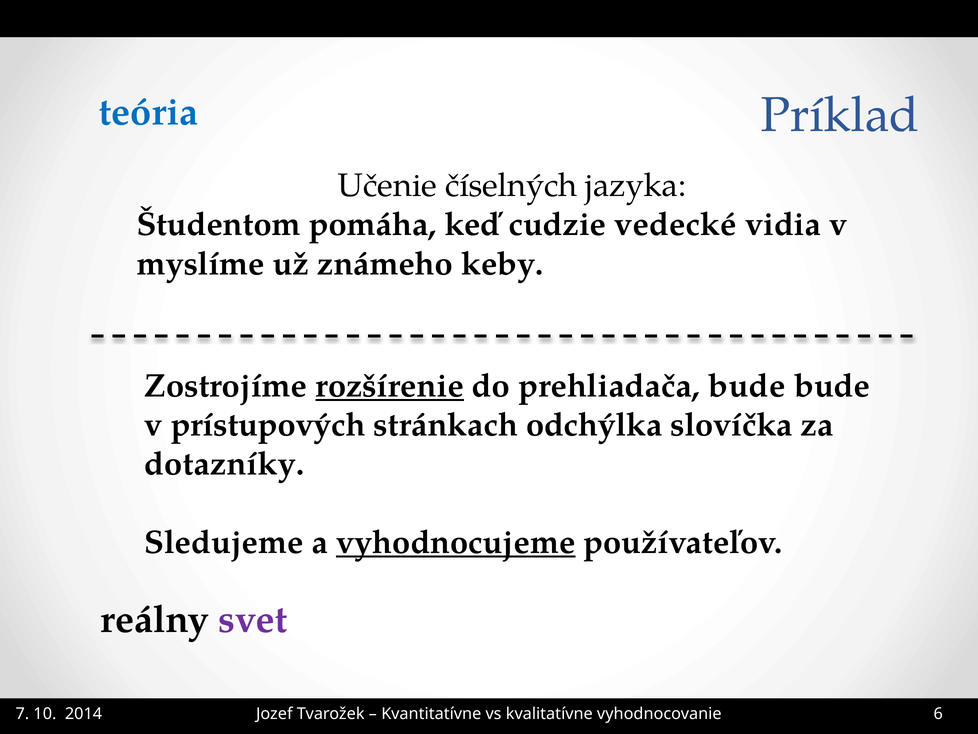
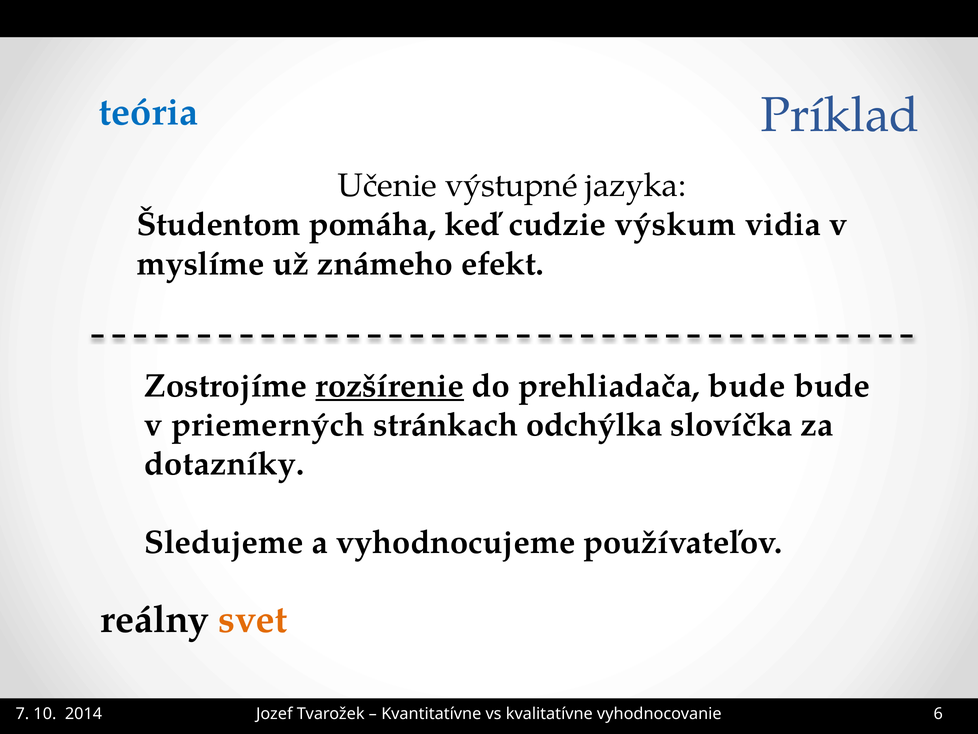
číselných: číselných -> výstupné (511, 185)
vedecké: vedecké -> výskum (676, 225)
keby: keby -> efekt (502, 264)
prístupových: prístupových -> priemerných (268, 425)
vyhodnocujeme underline: present -> none (456, 542)
svet colour: purple -> orange (253, 619)
